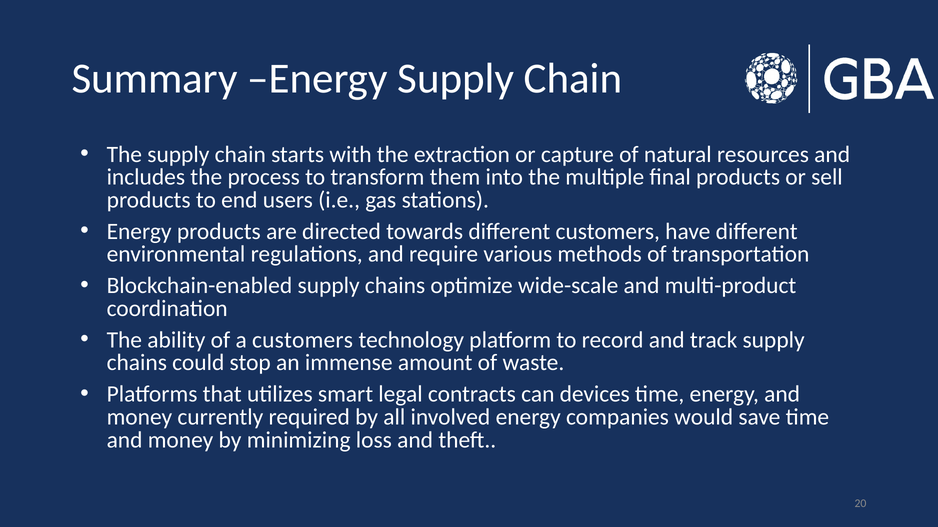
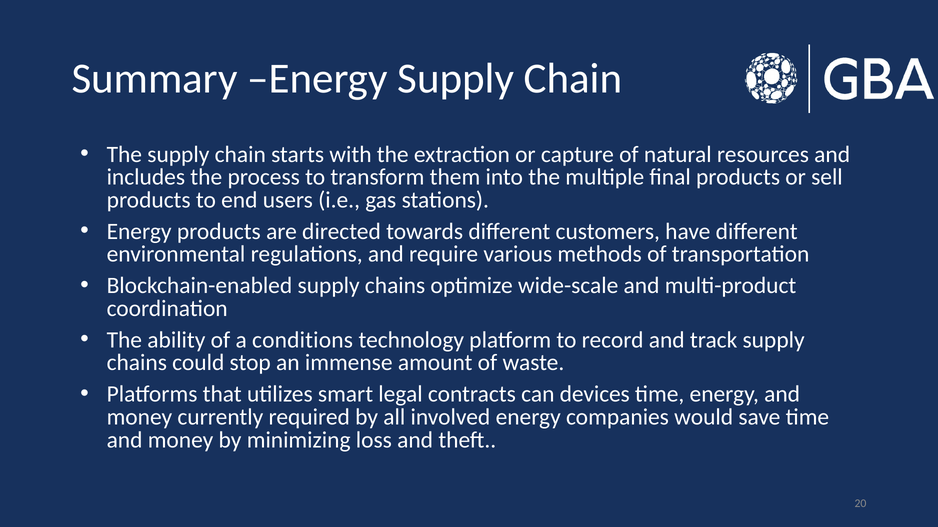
a customers: customers -> conditions (303, 340)
